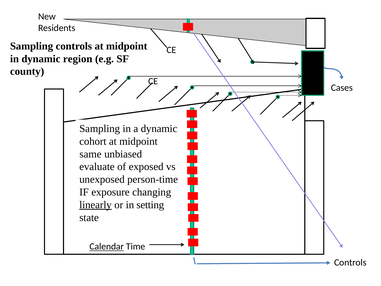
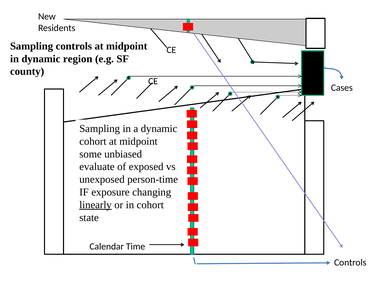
same: same -> some (91, 154)
in setting: setting -> cohort (150, 205)
Calendar underline: present -> none (107, 246)
